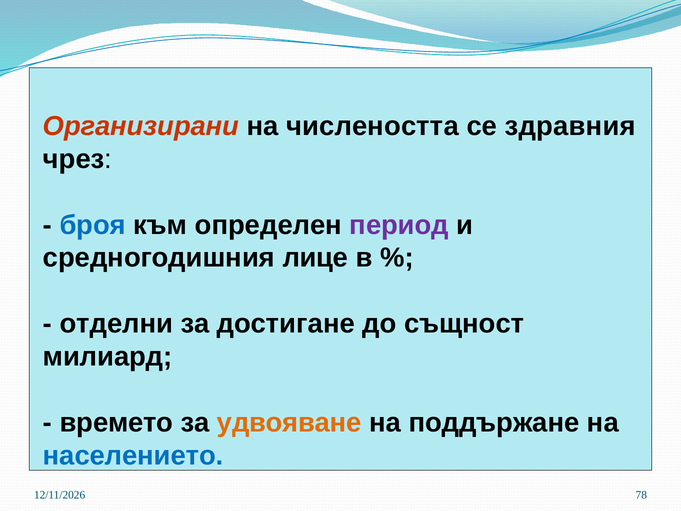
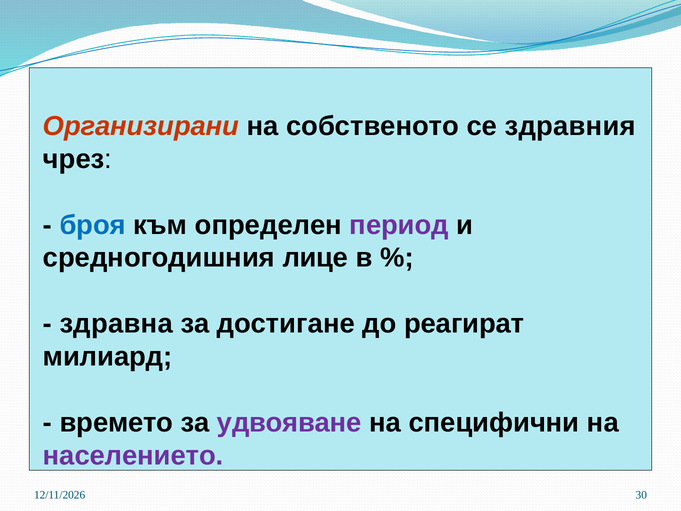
числеността: числеността -> собственото (373, 126)
отделни: отделни -> здравна (116, 324)
същност: същност -> реагират (464, 324)
удвояване colour: orange -> purple (289, 422)
поддържане: поддържане -> специфични (494, 422)
населението colour: blue -> purple (133, 455)
78: 78 -> 30 (641, 495)
